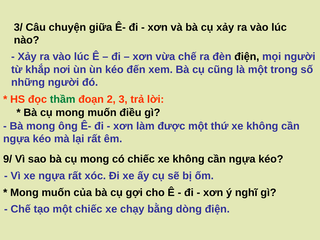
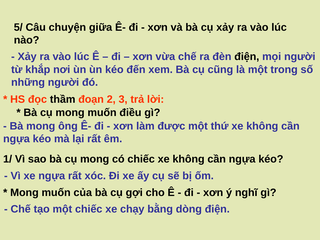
3/: 3/ -> 5/ (18, 27)
thầm colour: green -> black (63, 99)
9/: 9/ -> 1/ (8, 159)
